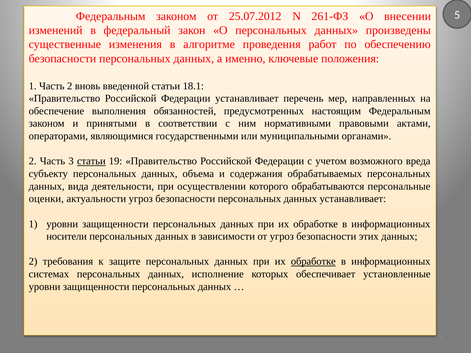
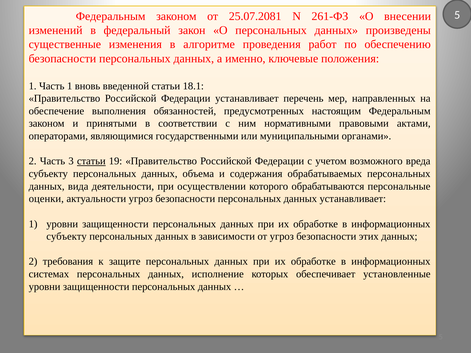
25.07.2012: 25.07.2012 -> 25.07.2081 (255, 16)
Часть 2: 2 -> 1 (70, 86)
носители: носители -> субъекту (67, 237)
обработке underline: present -> none (313, 262)
